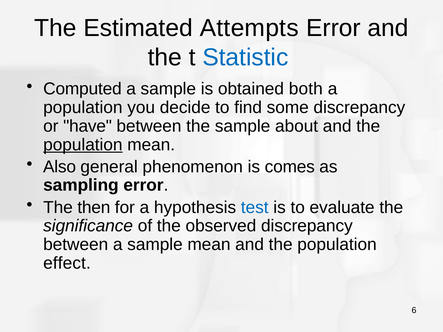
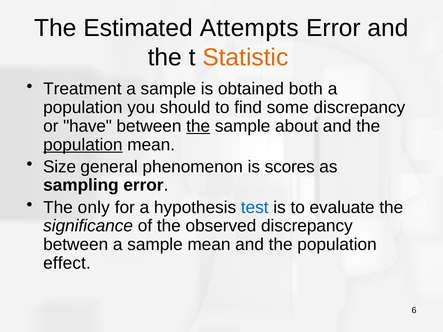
Statistic colour: blue -> orange (245, 57)
Computed: Computed -> Treatment (82, 89)
decide: decide -> should (185, 108)
the underline: none -> present (198, 126)
Also: Also -> Size (60, 167)
comes: comes -> scores (290, 167)
then: then -> only (94, 208)
